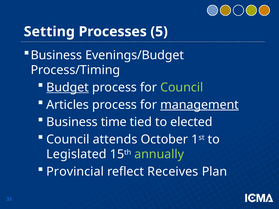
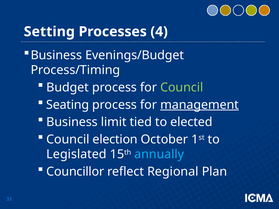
5: 5 -> 4 (159, 32)
Budget underline: present -> none (68, 87)
Articles: Articles -> Seating (68, 105)
time: time -> limit (114, 122)
attends: attends -> election (115, 140)
annually colour: light green -> light blue (159, 154)
Provincial: Provincial -> Councillor (75, 172)
Receives: Receives -> Regional (173, 172)
